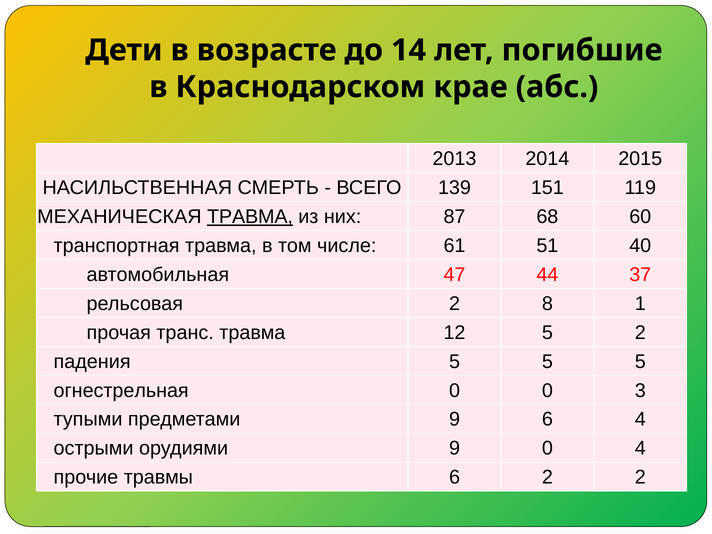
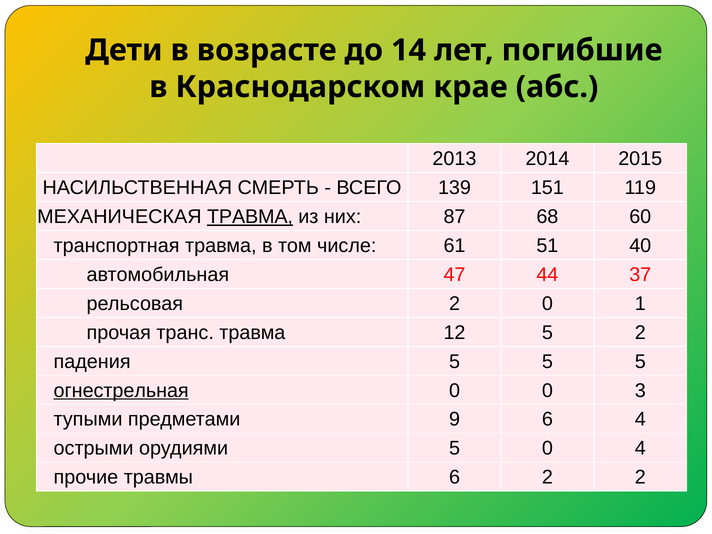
2 8: 8 -> 0 (547, 304)
огнестрельная underline: none -> present (121, 391)
орудиями 9: 9 -> 5 (455, 448)
